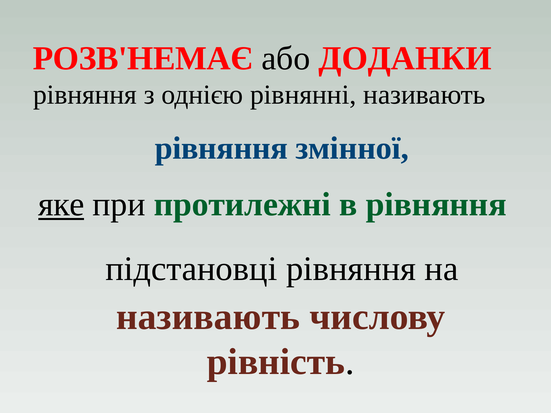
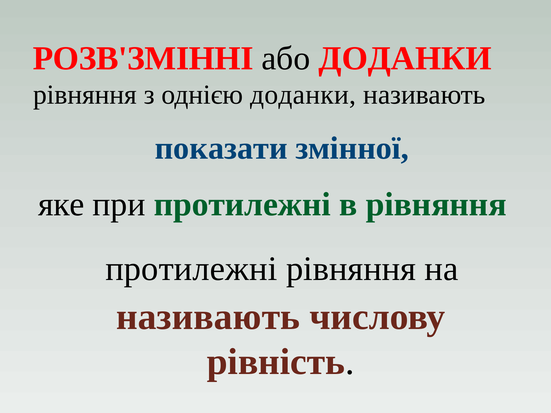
РОЗВ'НЕМАЄ: РОЗВ'НЕМАЄ -> РОЗВ'ЗМІННІ (143, 58)
однією рівнянні: рівнянні -> доданки (303, 95)
рівняння: рівняння -> показати (221, 148)
яке underline: present -> none (61, 205)
підстановці: підстановці -> протилежні (191, 269)
